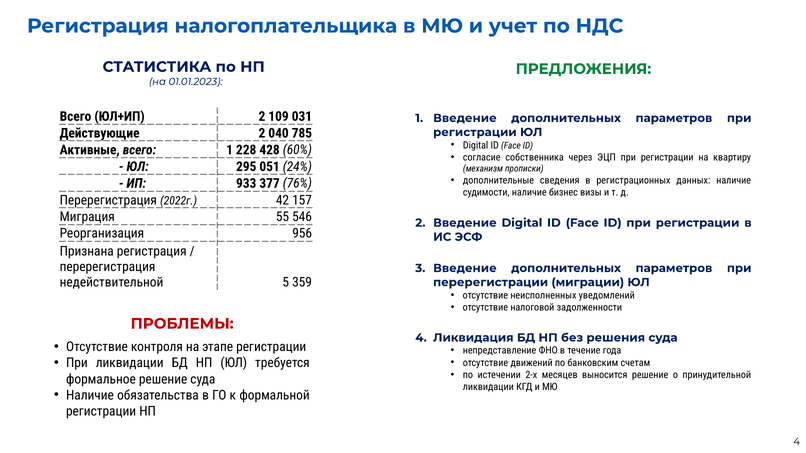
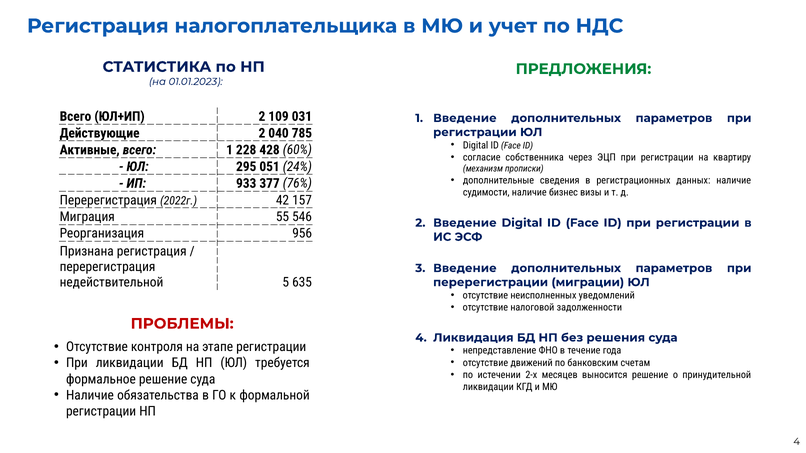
359: 359 -> 635 (302, 283)
